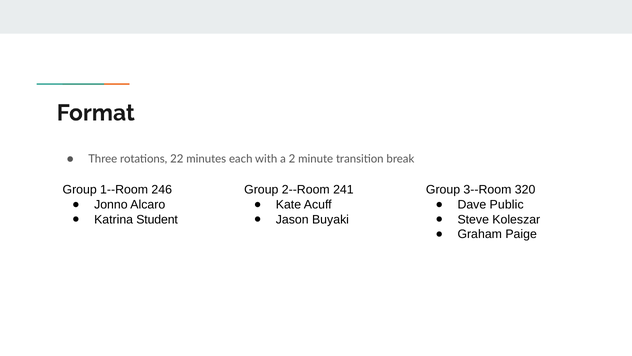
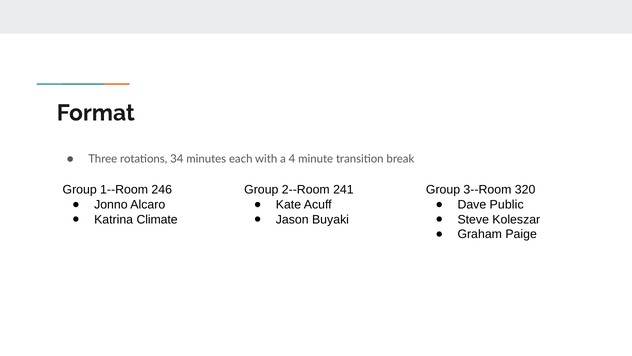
22: 22 -> 34 (177, 159)
2: 2 -> 4 (292, 159)
Student: Student -> Climate (157, 219)
